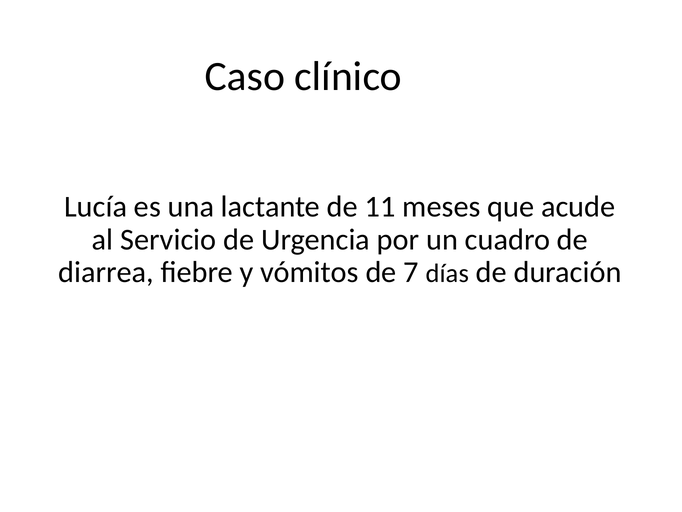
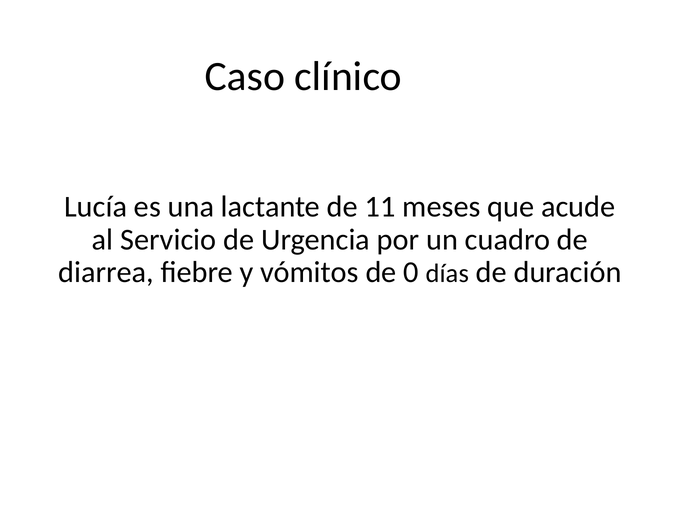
7: 7 -> 0 (411, 272)
